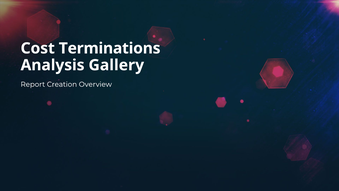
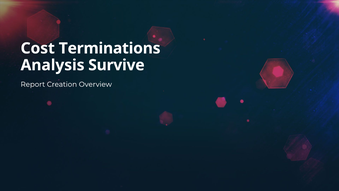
Gallery: Gallery -> Survive (116, 65)
